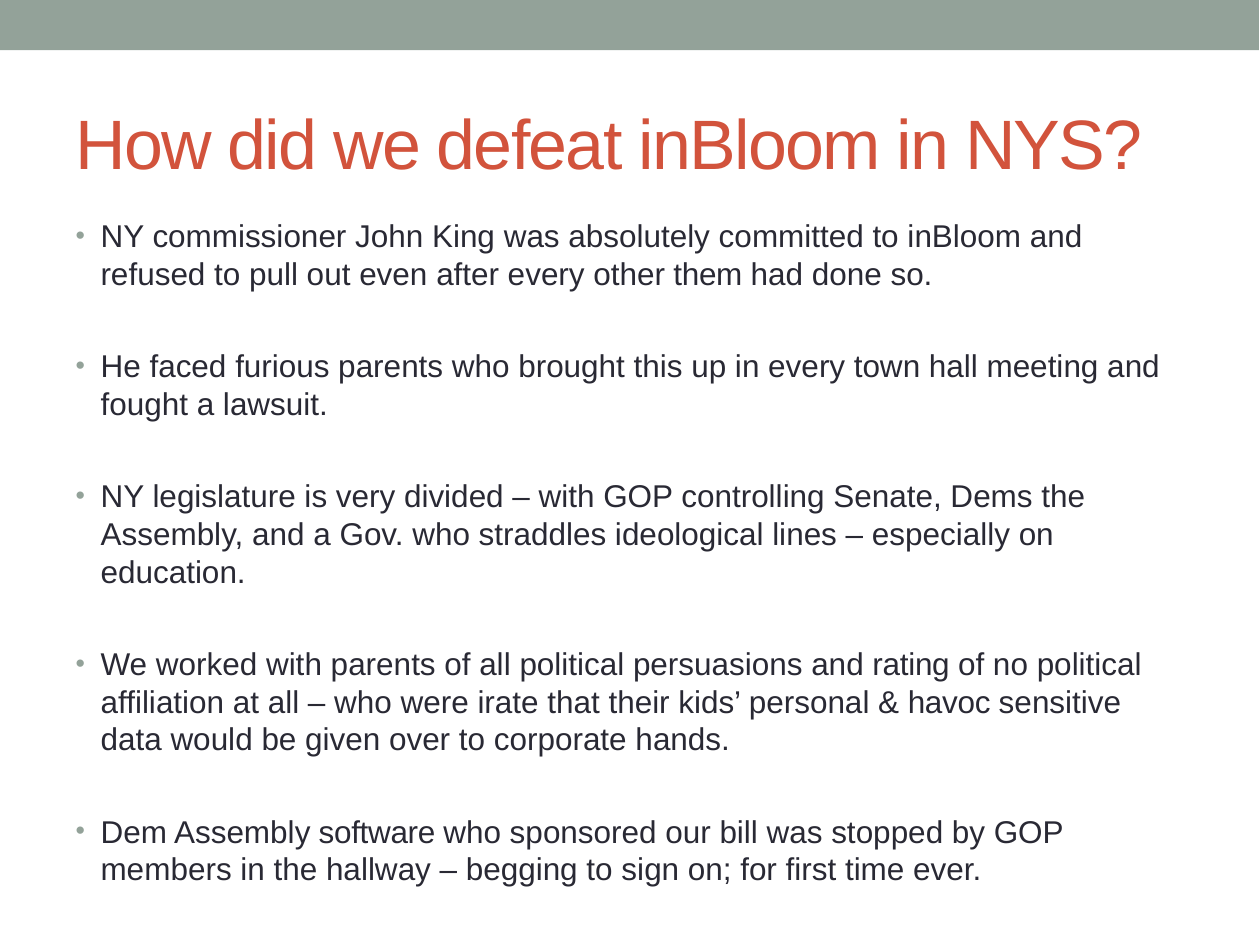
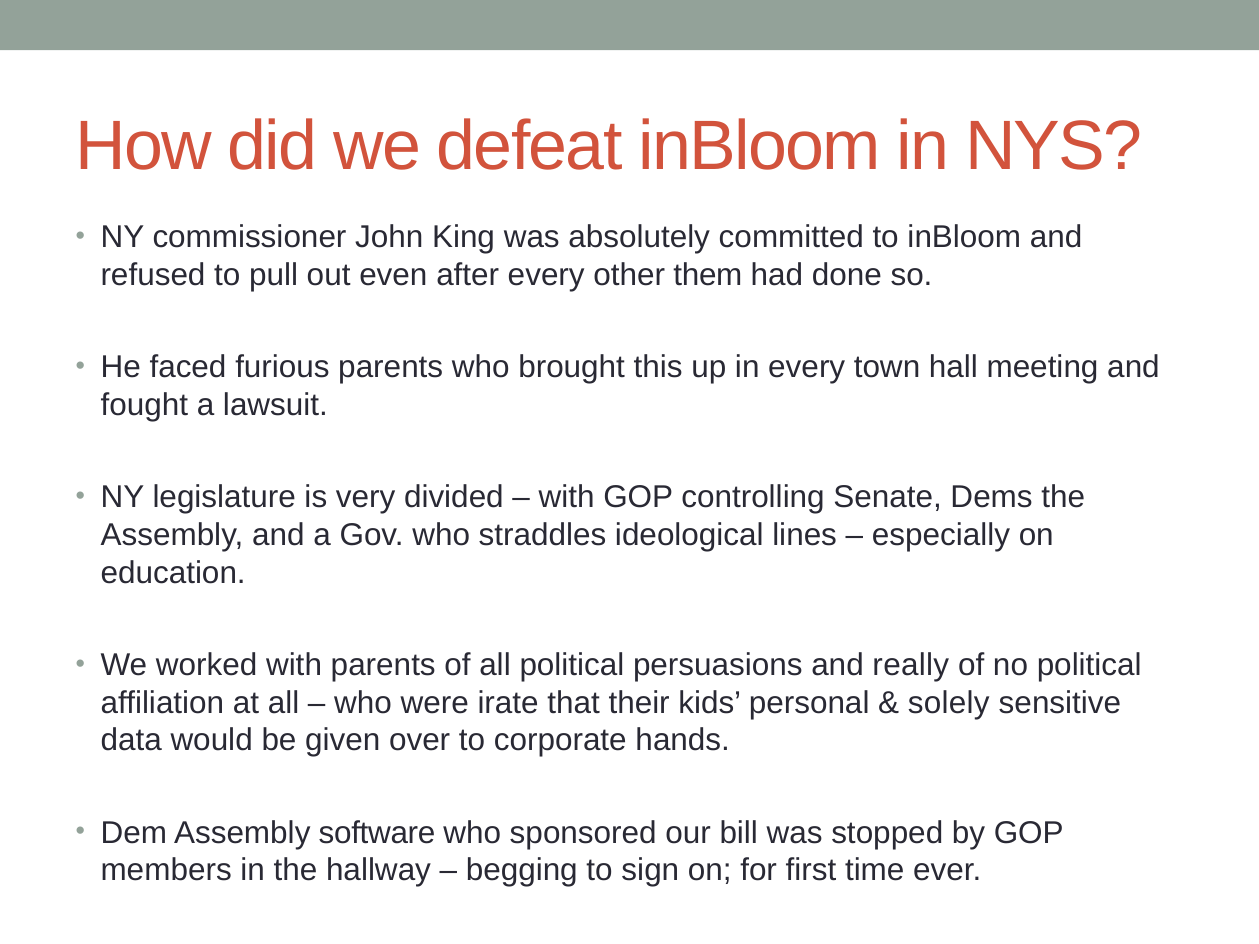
rating: rating -> really (911, 665)
havoc: havoc -> solely (949, 703)
